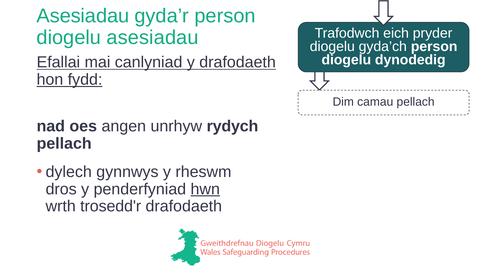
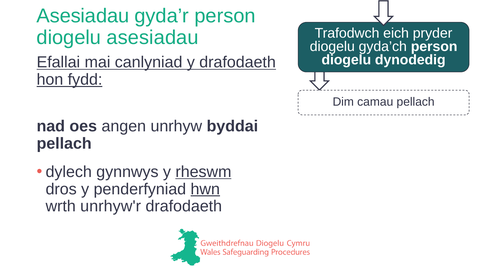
rydych: rydych -> byddai (232, 126)
rheswm underline: none -> present (203, 172)
trosedd'r: trosedd'r -> unrhyw'r (111, 206)
